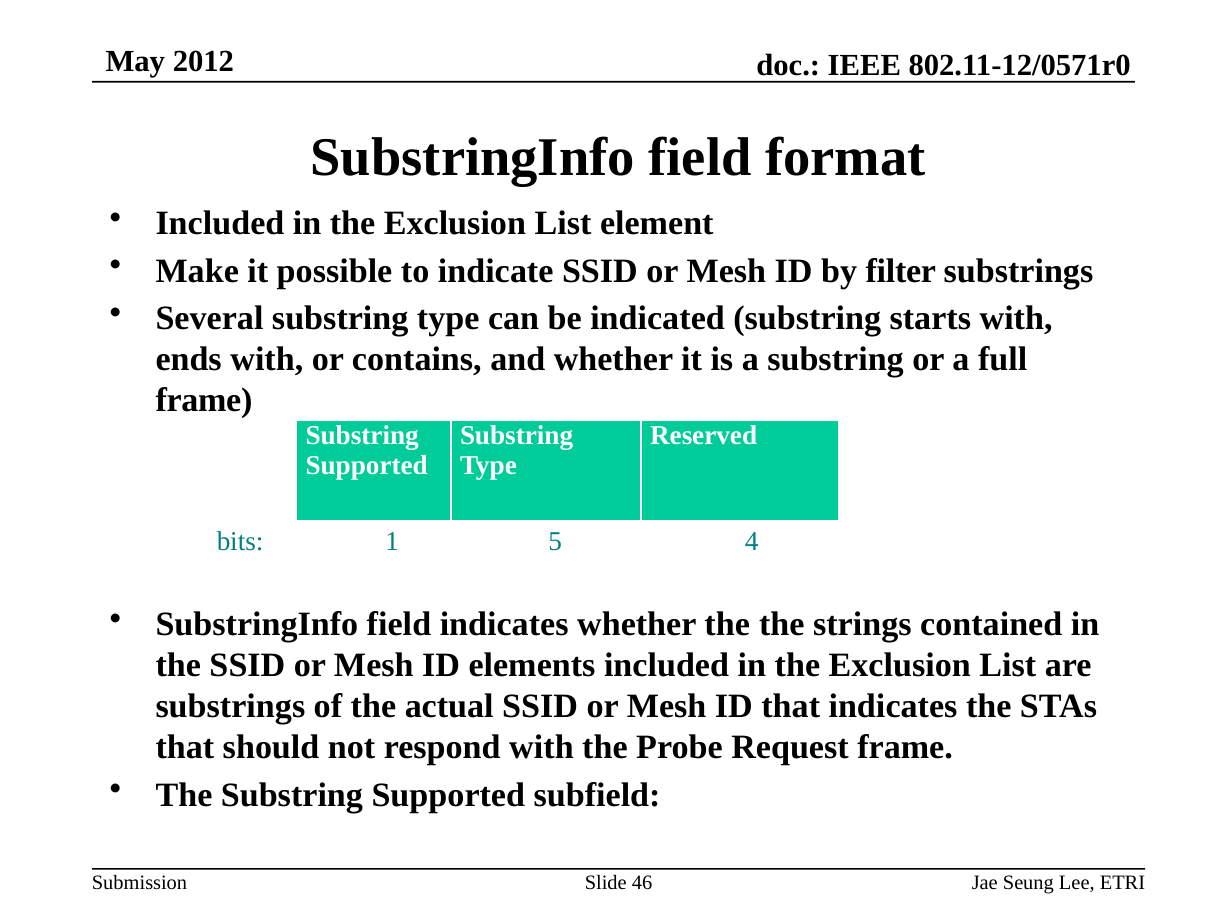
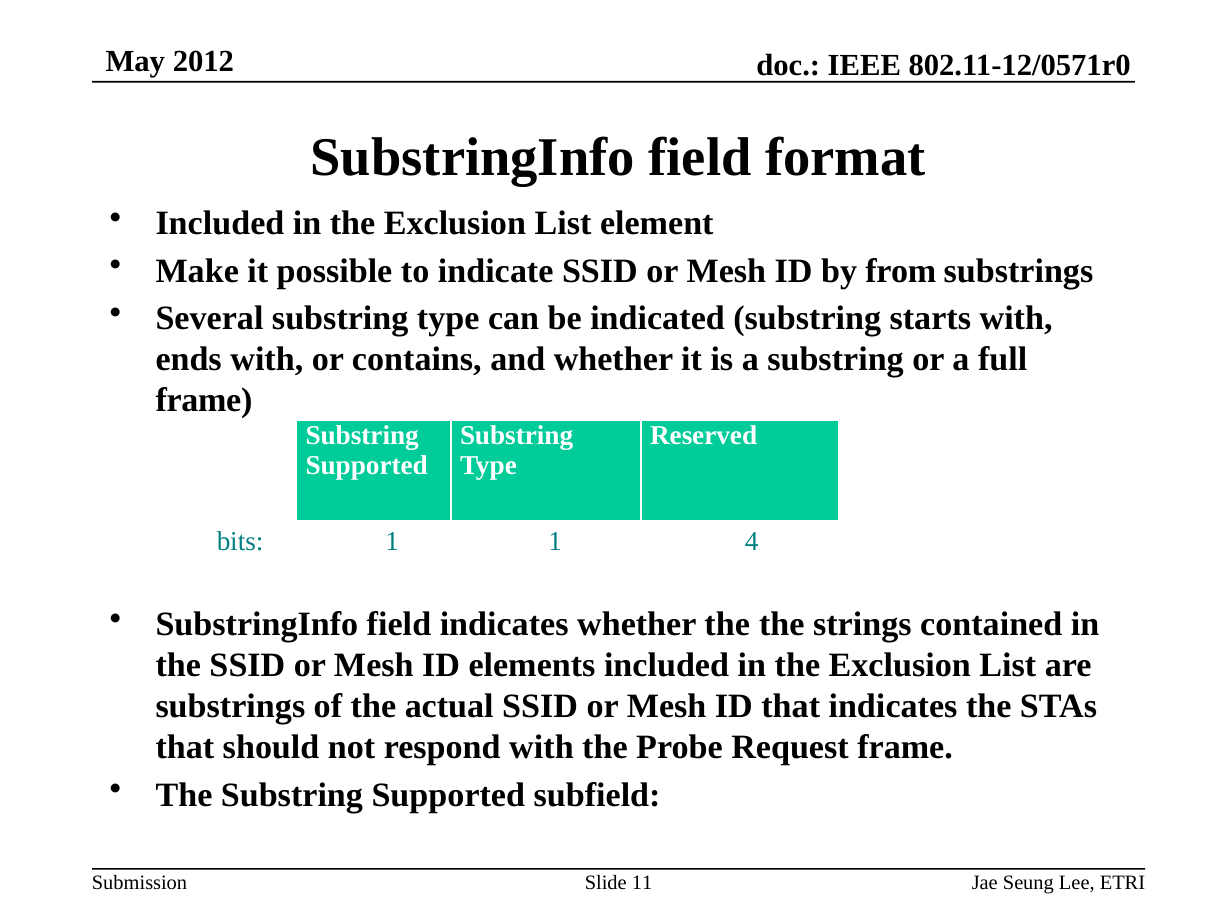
filter: filter -> from (901, 271)
1 5: 5 -> 1 (555, 541)
46: 46 -> 11 (642, 883)
